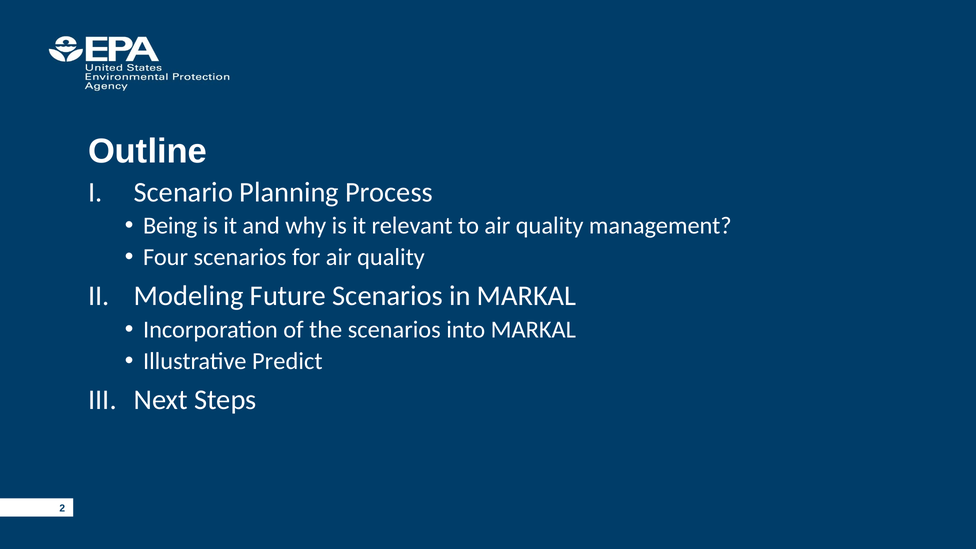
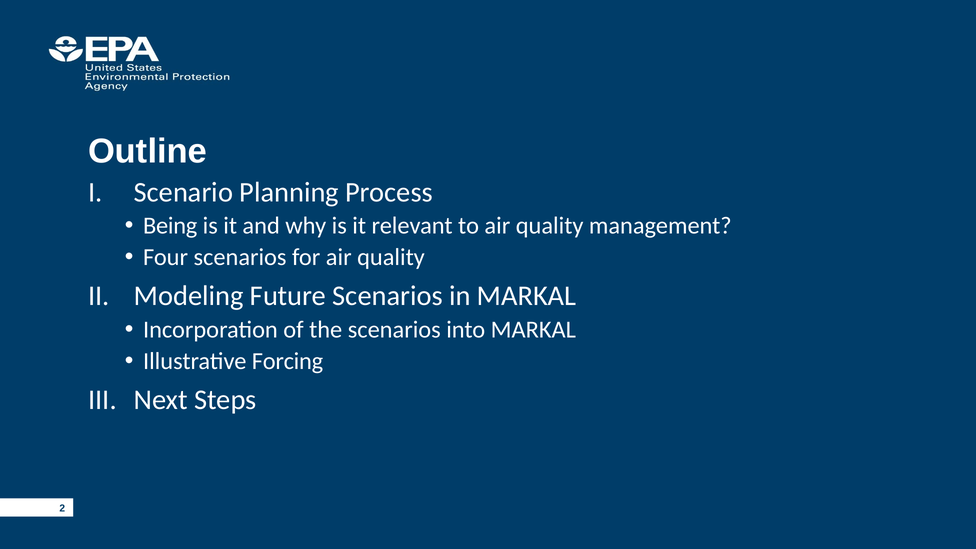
Predict: Predict -> Forcing (287, 361)
